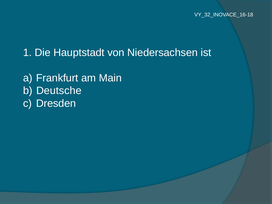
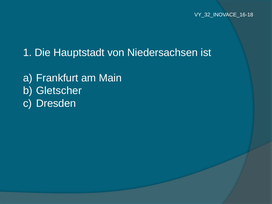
Deutsche: Deutsche -> Gletscher (59, 91)
